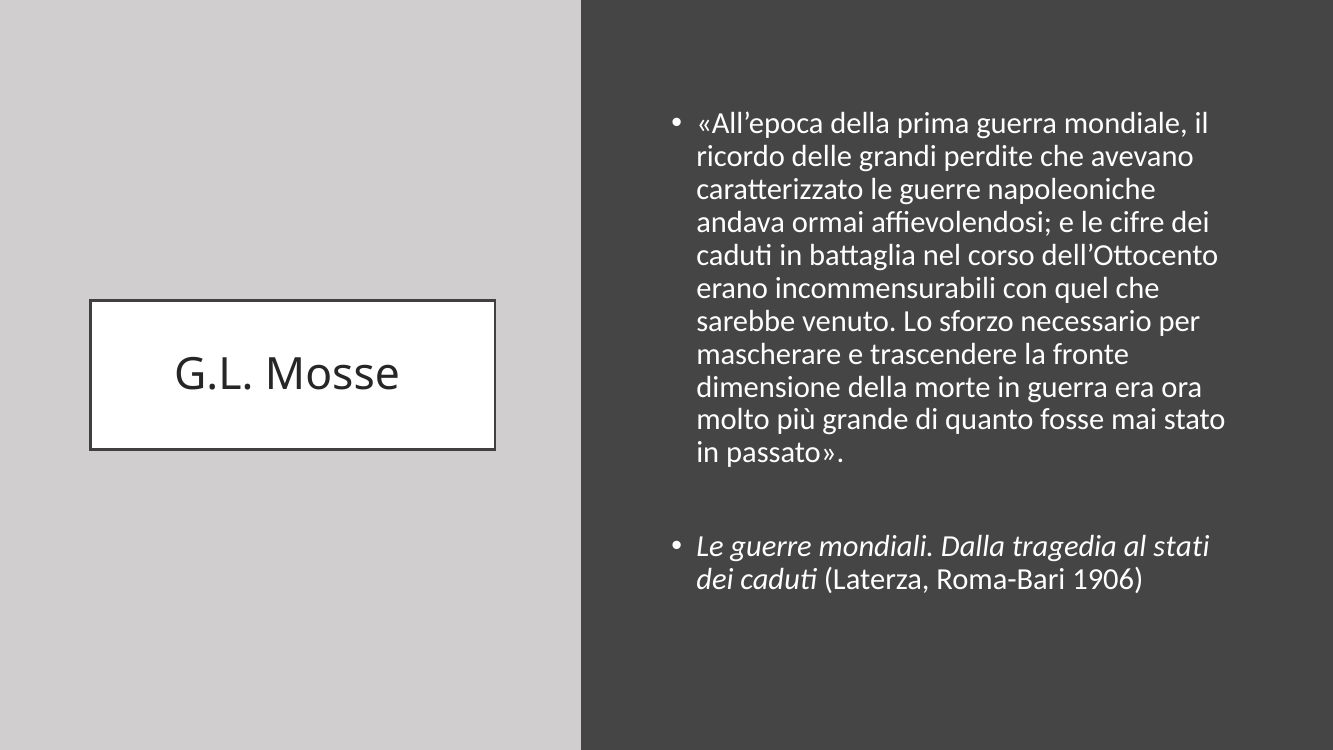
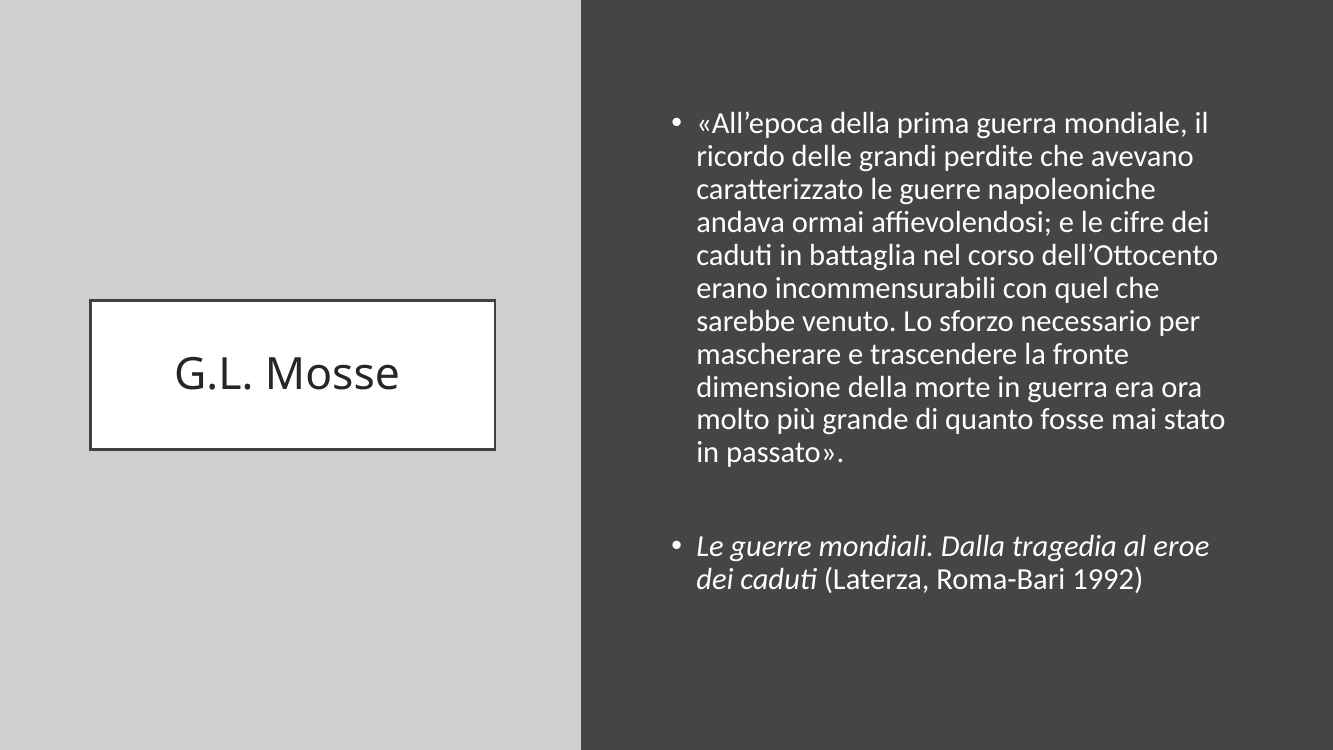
stati: stati -> eroe (1181, 546)
1906: 1906 -> 1992 (1108, 579)
